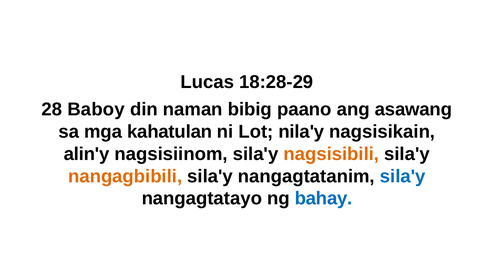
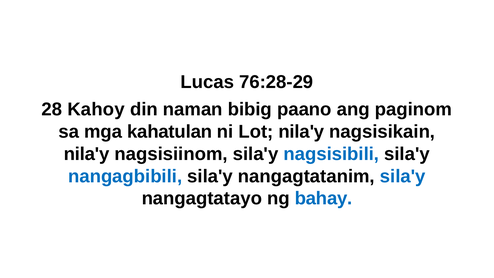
18:28-29: 18:28-29 -> 76:28-29 (276, 82)
Baboy: Baboy -> Kahoy (96, 109)
asawang: asawang -> paginom (413, 109)
alin'y: alin'y -> nila'y (87, 154)
nagsisibili colour: orange -> blue (331, 154)
nangagbibili colour: orange -> blue (125, 176)
